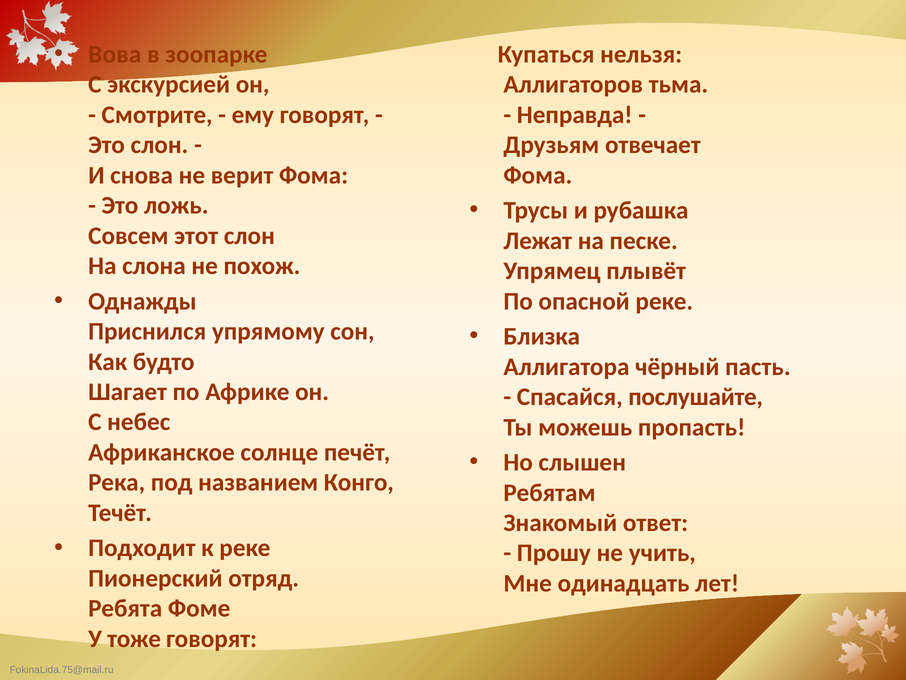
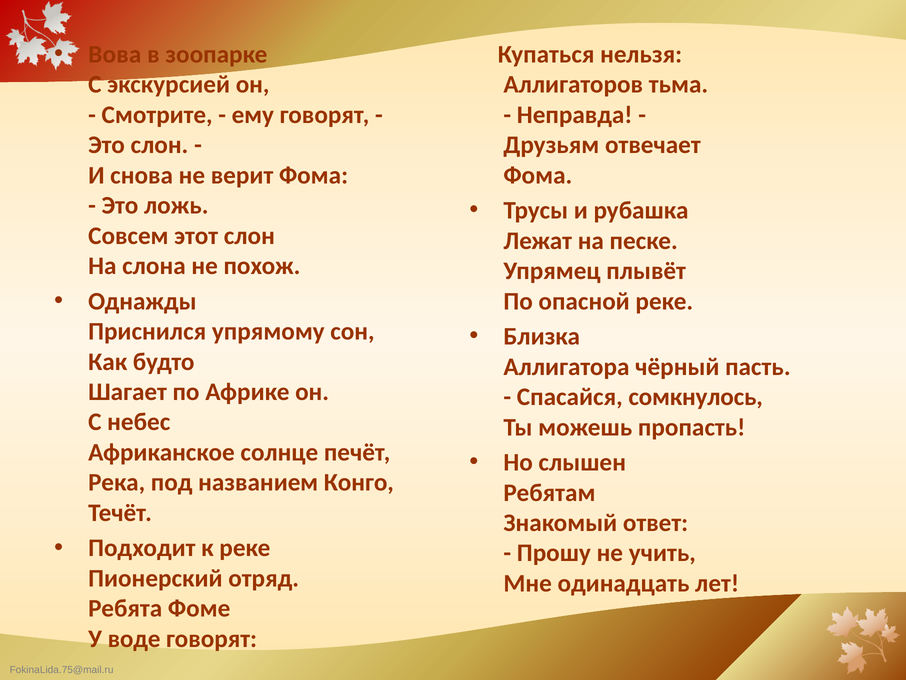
послушайте: послушайте -> сомкнулось (696, 397)
тоже: тоже -> воде (134, 638)
